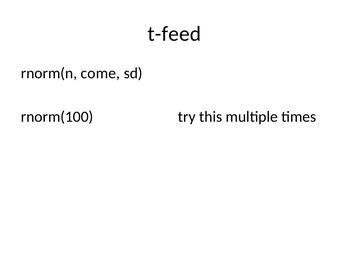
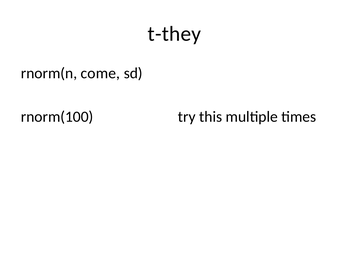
t-feed: t-feed -> t-they (174, 34)
